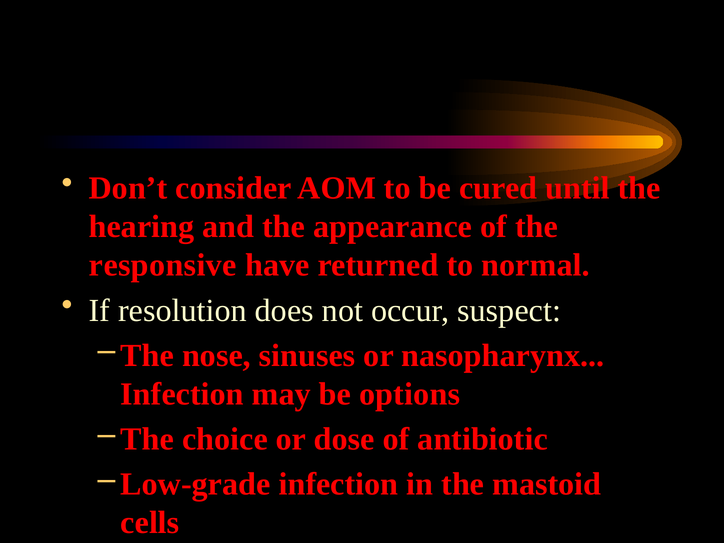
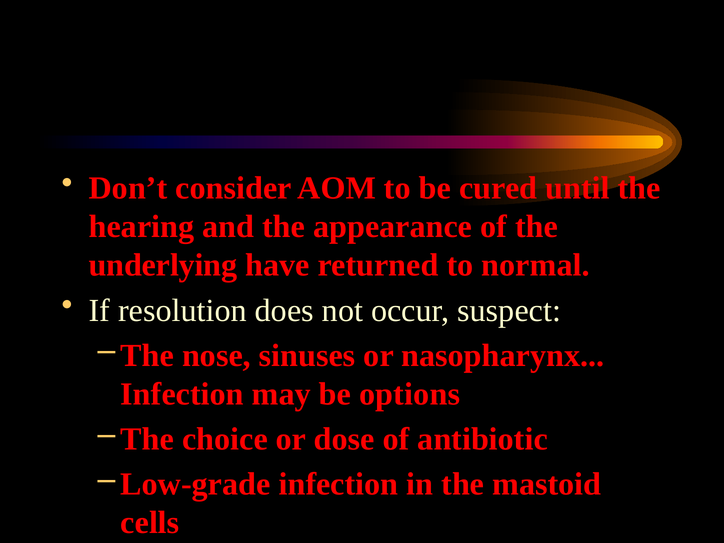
responsive: responsive -> underlying (163, 265)
